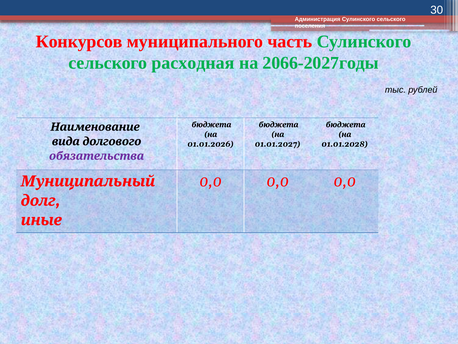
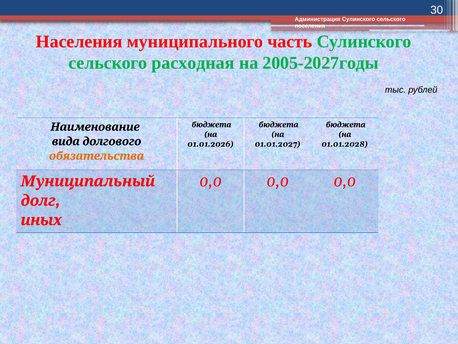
Конкурсов: Конкурсов -> Населения (79, 41)
2066-2027годы: 2066-2027годы -> 2005-2027годы (321, 63)
обязательства colour: purple -> orange (97, 156)
иные: иные -> иных (41, 220)
